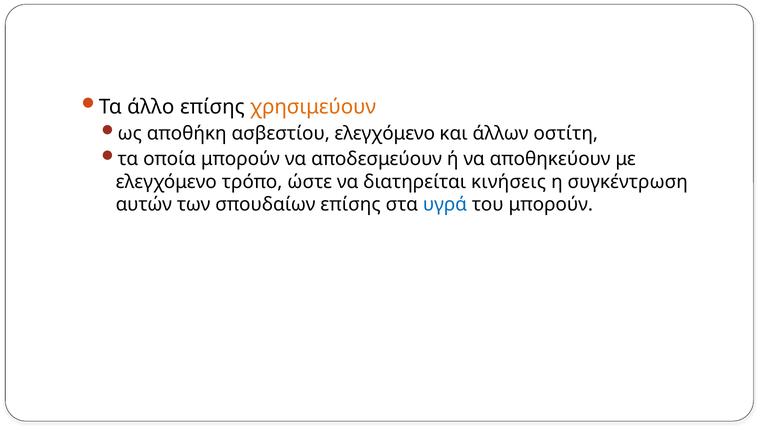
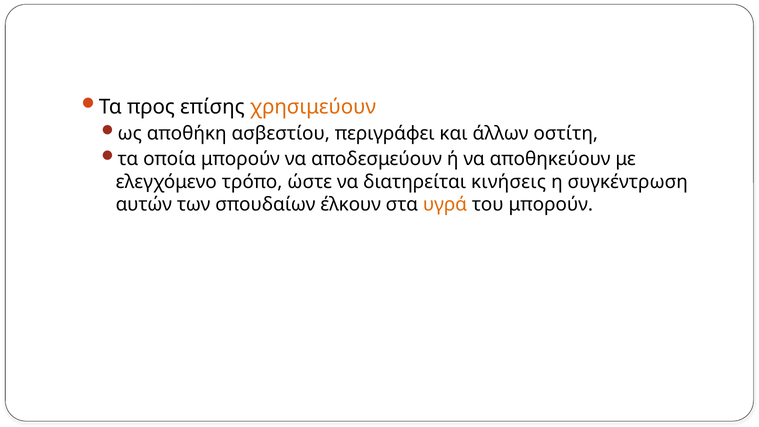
άλλο: άλλο -> προς (151, 107)
ασβεστίου ελεγχόμενο: ελεγχόμενο -> περιγράφει (385, 133)
σπουδαίων επίσης: επίσης -> έλκουν (351, 204)
υγρά colour: blue -> orange (445, 204)
